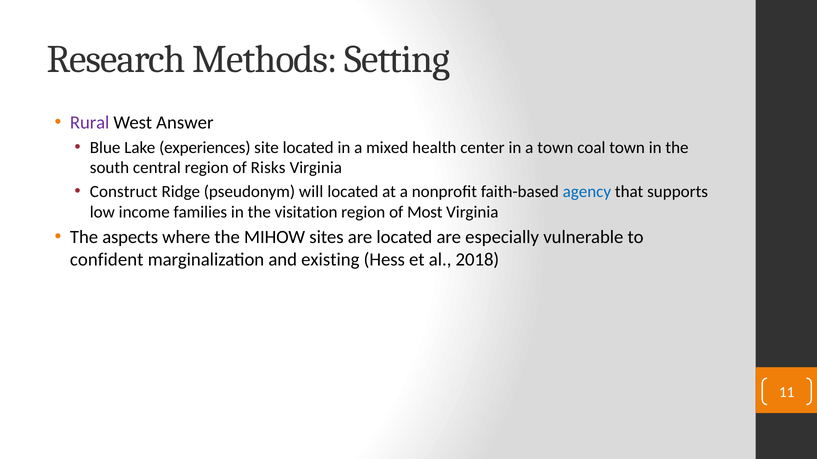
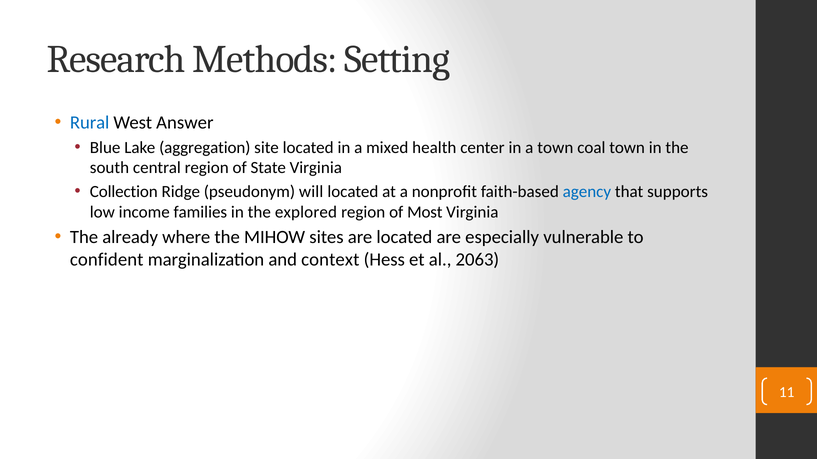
Rural colour: purple -> blue (90, 123)
experiences: experiences -> aggregation (205, 148)
Risks: Risks -> State (268, 168)
Construct: Construct -> Collection (124, 192)
visitation: visitation -> explored (306, 212)
aspects: aspects -> already (130, 238)
existing: existing -> context (330, 260)
2018: 2018 -> 2063 (477, 260)
